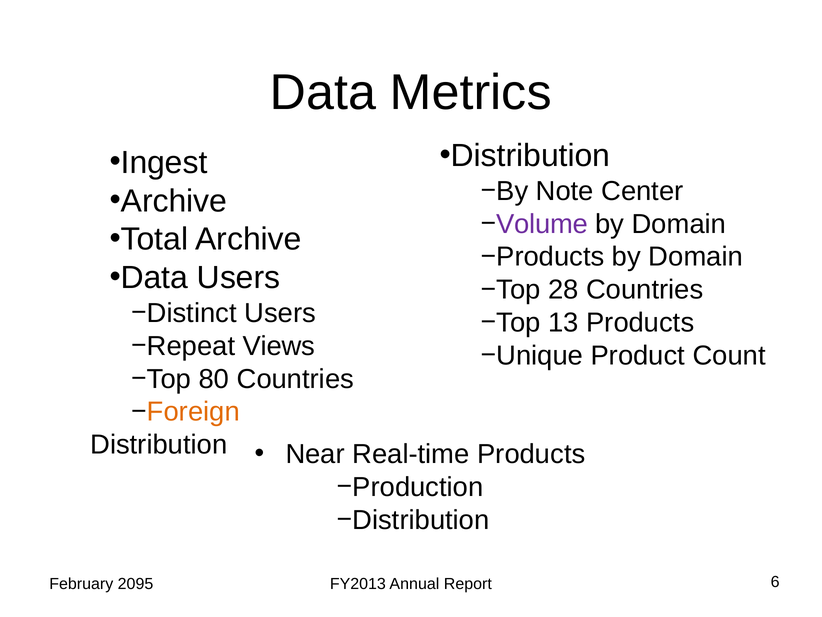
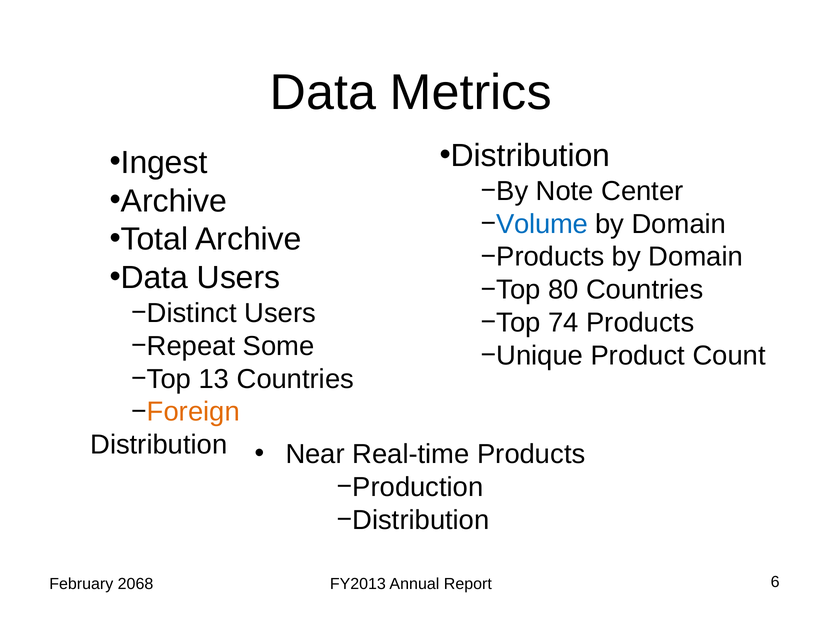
Volume colour: purple -> blue (542, 224)
28: 28 -> 80 (563, 290)
13: 13 -> 74 (563, 322)
Views: Views -> Some (279, 346)
80: 80 -> 13 (214, 379)
2095: 2095 -> 2068 (136, 583)
